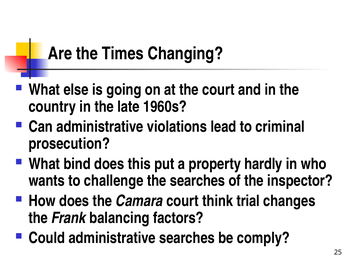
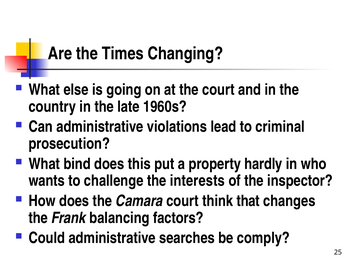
the searches: searches -> interests (197, 181)
trial: trial -> that (248, 201)
